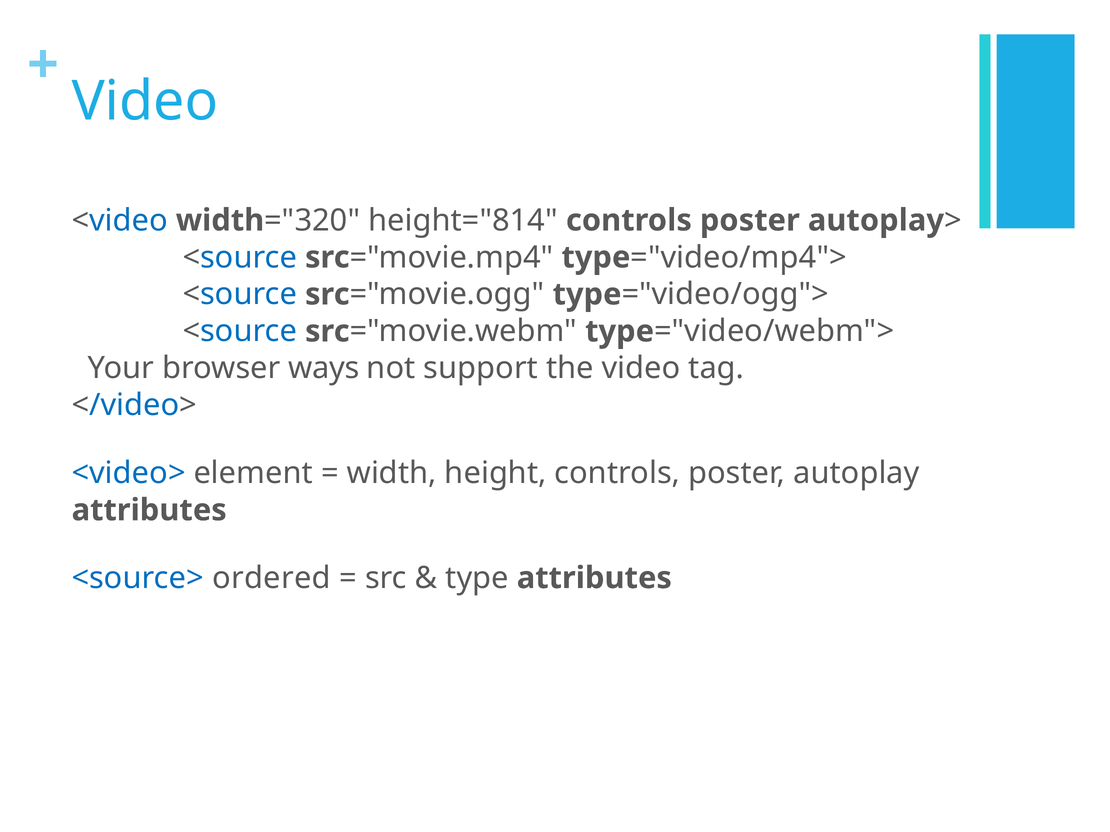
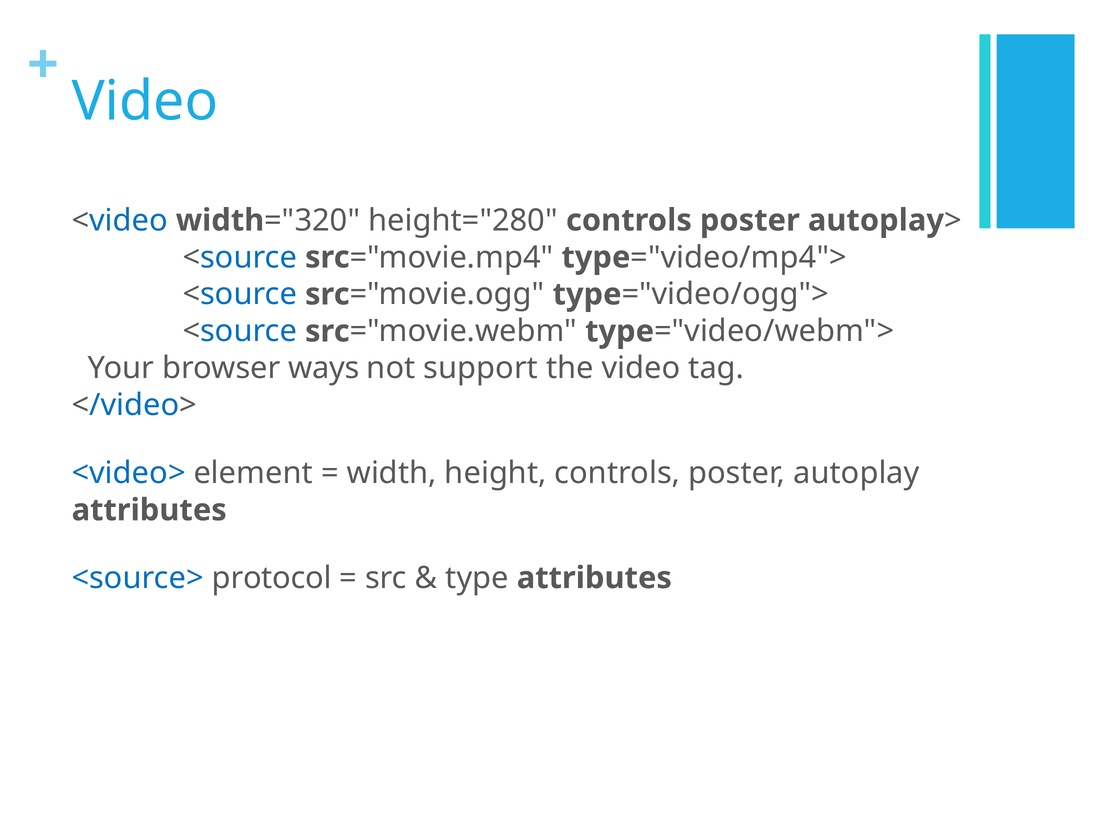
height="814: height="814 -> height="280 (463, 220)
ordered: ordered -> protocol (272, 578)
